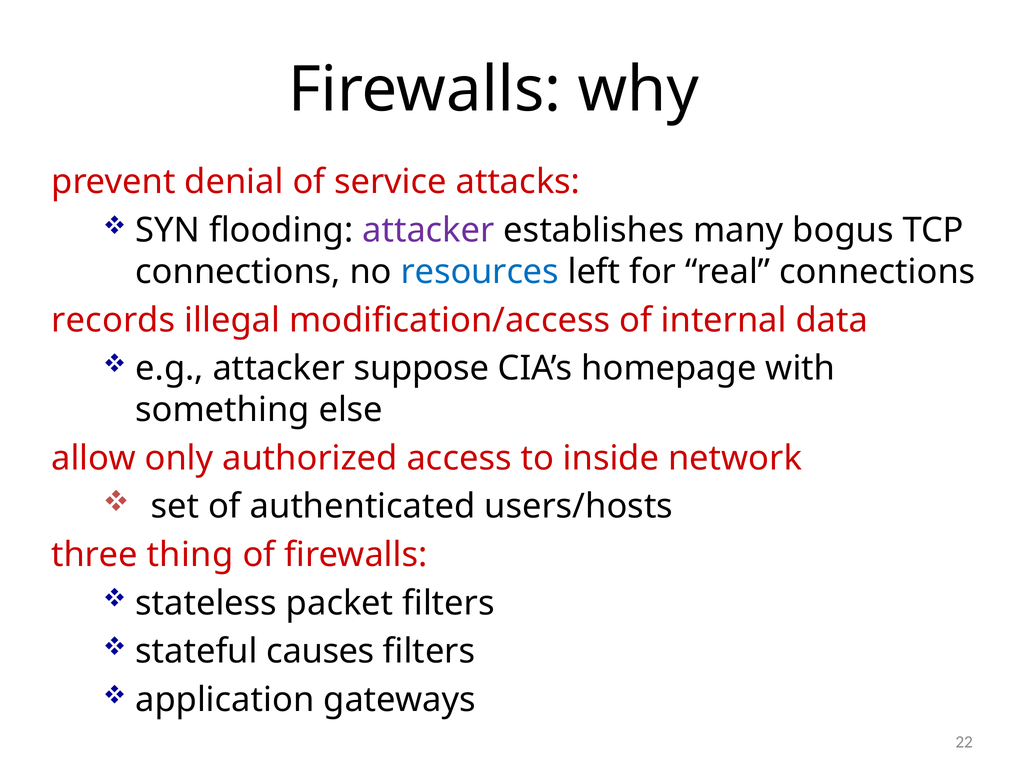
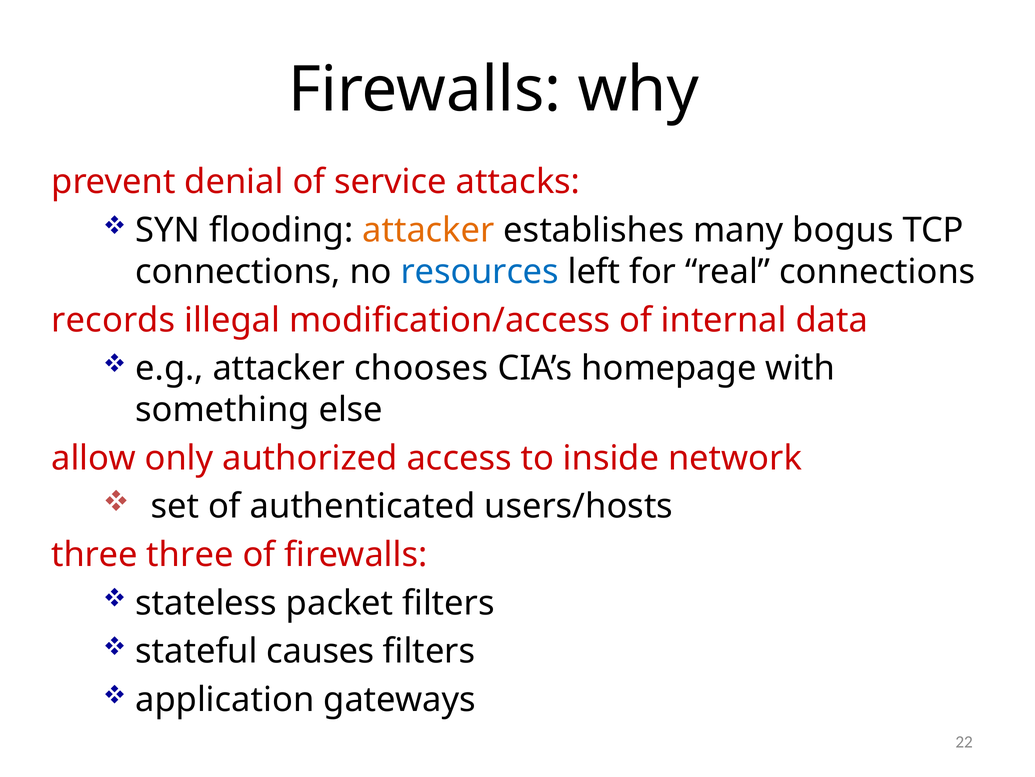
attacker colour: purple -> orange (428, 230)
suppose: suppose -> chooses (421, 368)
three thing: thing -> three (190, 554)
